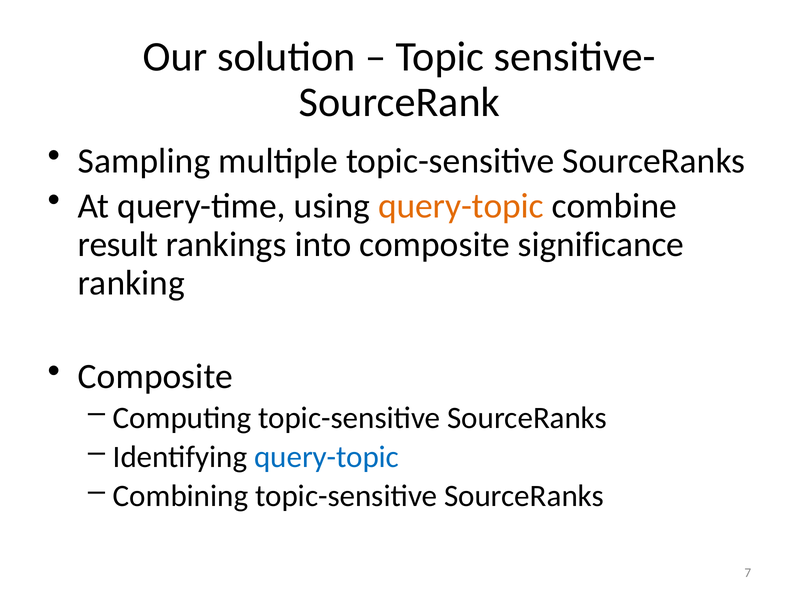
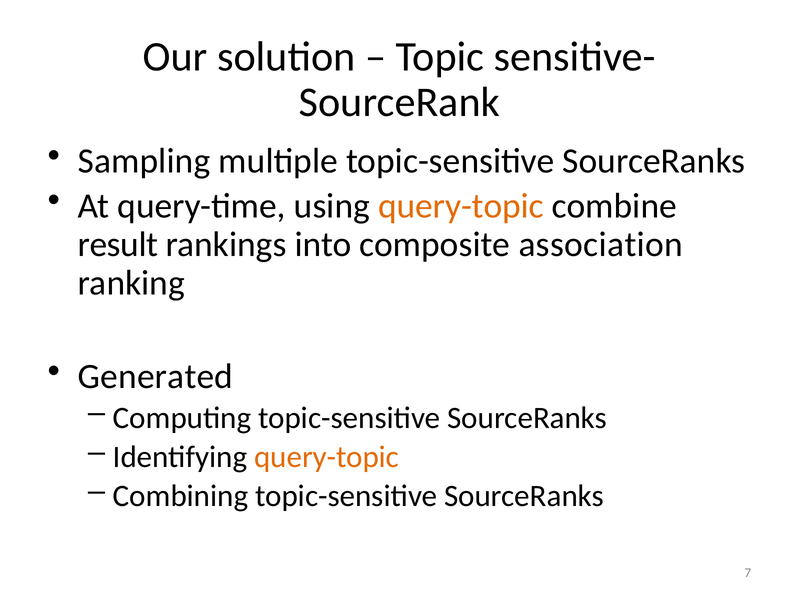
significance: significance -> association (601, 244)
Composite: Composite -> Generated (155, 376)
query-topic colour: blue -> orange (327, 456)
